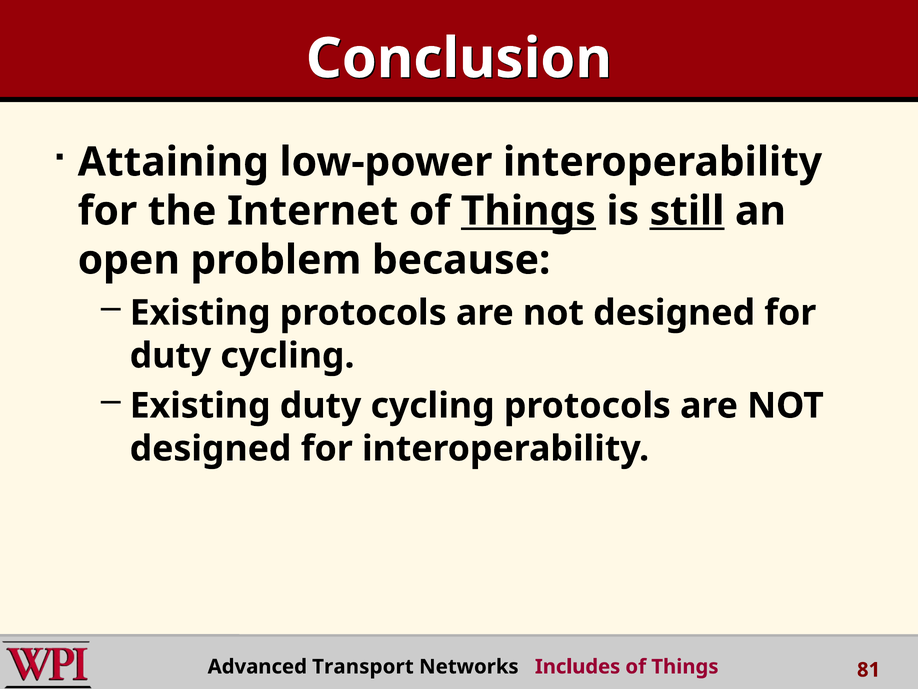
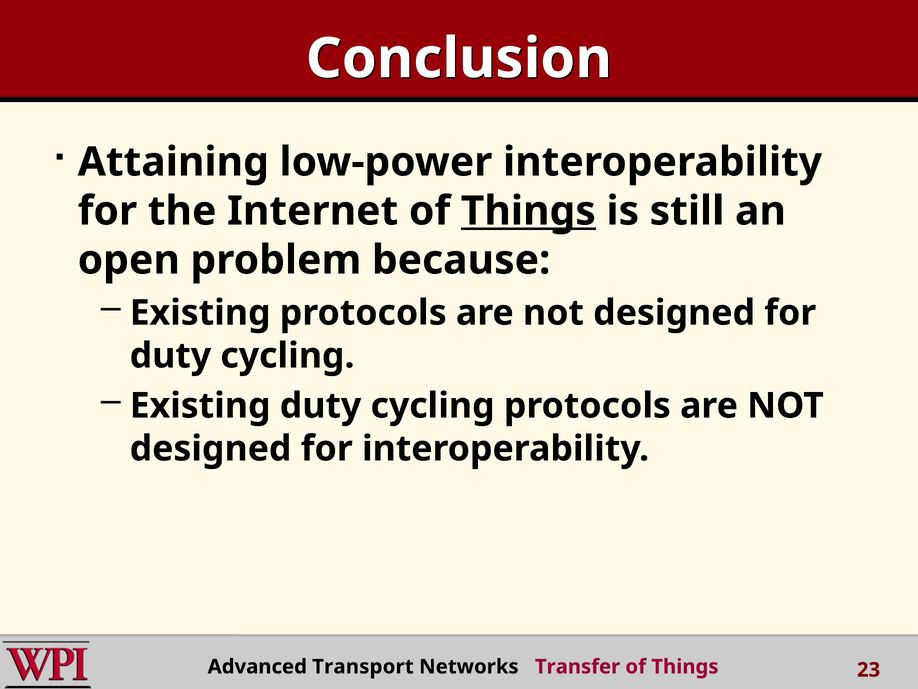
still underline: present -> none (687, 211)
Includes: Includes -> Transfer (578, 666)
81: 81 -> 23 (869, 669)
